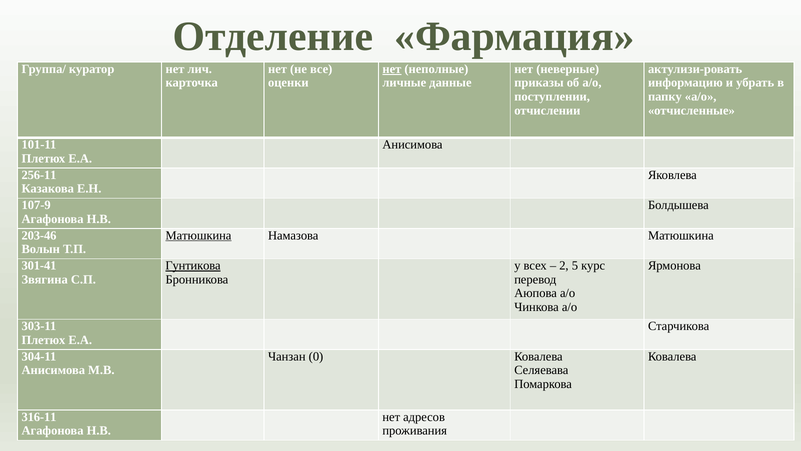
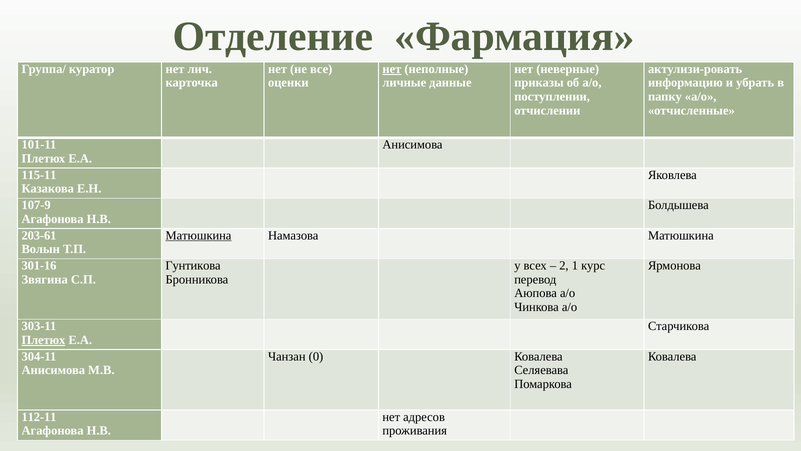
256-11: 256-11 -> 115-11 (39, 175)
203-46: 203-46 -> 203-61 (39, 235)
301-41: 301-41 -> 301-16 (39, 265)
Гунтикова underline: present -> none (193, 265)
5: 5 -> 1 (575, 265)
Плетюх underline: none -> present (43, 340)
316-11: 316-11 -> 112-11 (39, 417)
